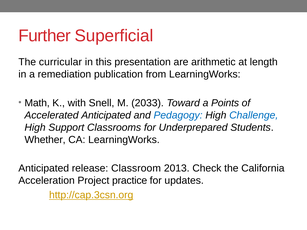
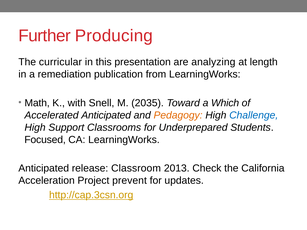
Superficial: Superficial -> Producing (114, 36)
arithmetic: arithmetic -> analyzing (213, 62)
2033: 2033 -> 2035 (148, 103)
Points: Points -> Which (225, 103)
Pedagogy colour: blue -> orange (178, 115)
Whether: Whether -> Focused (45, 140)
practice: practice -> prevent (130, 181)
